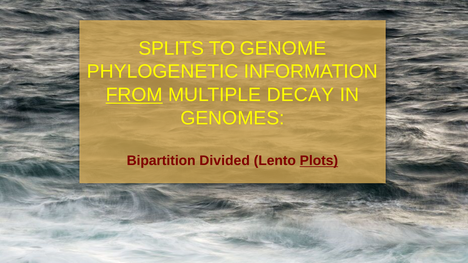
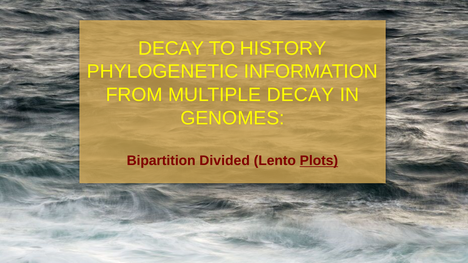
SPLITS: SPLITS -> DECAY (171, 48)
GENOME: GENOME -> HISTORY (283, 48)
FROM underline: present -> none (134, 95)
